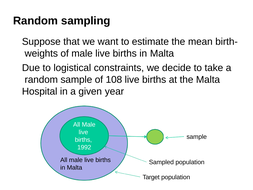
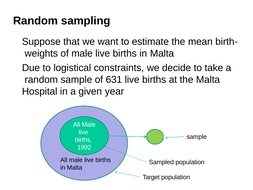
108: 108 -> 631 (114, 80)
